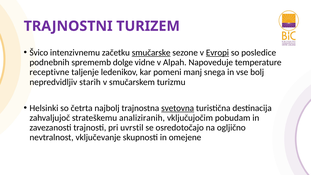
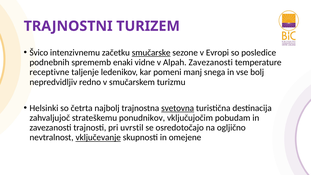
Evropi underline: present -> none (217, 53)
dolge: dolge -> enaki (123, 62)
Alpah Napoveduje: Napoveduje -> Zavezanosti (211, 62)
starih: starih -> redno (90, 82)
analiziranih: analiziranih -> ponudnikov (142, 118)
vključevanje underline: none -> present (98, 137)
